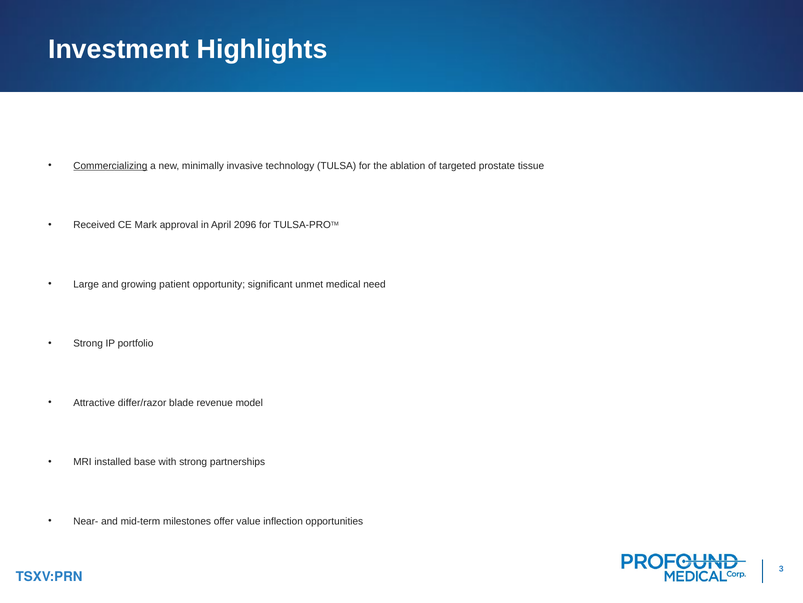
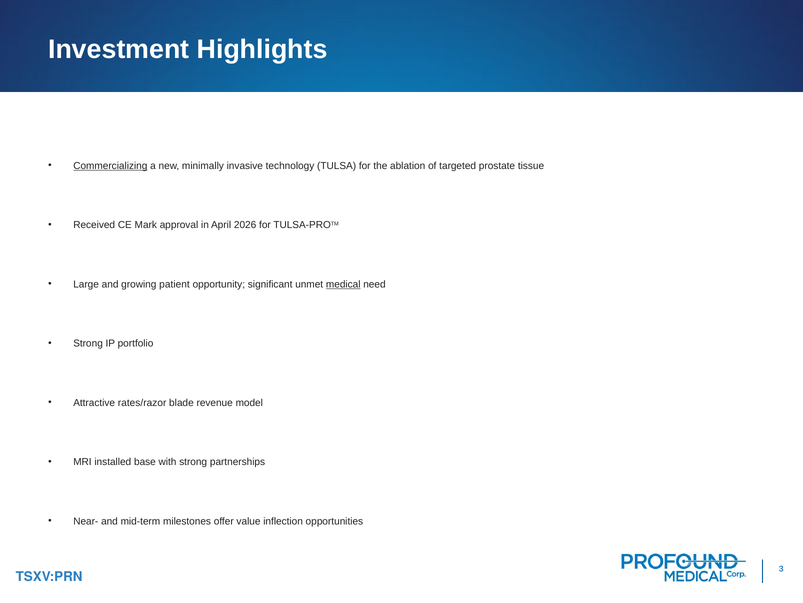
2096: 2096 -> 2026 (245, 225)
medical underline: none -> present (343, 284)
differ/razor: differ/razor -> rates/razor (142, 402)
